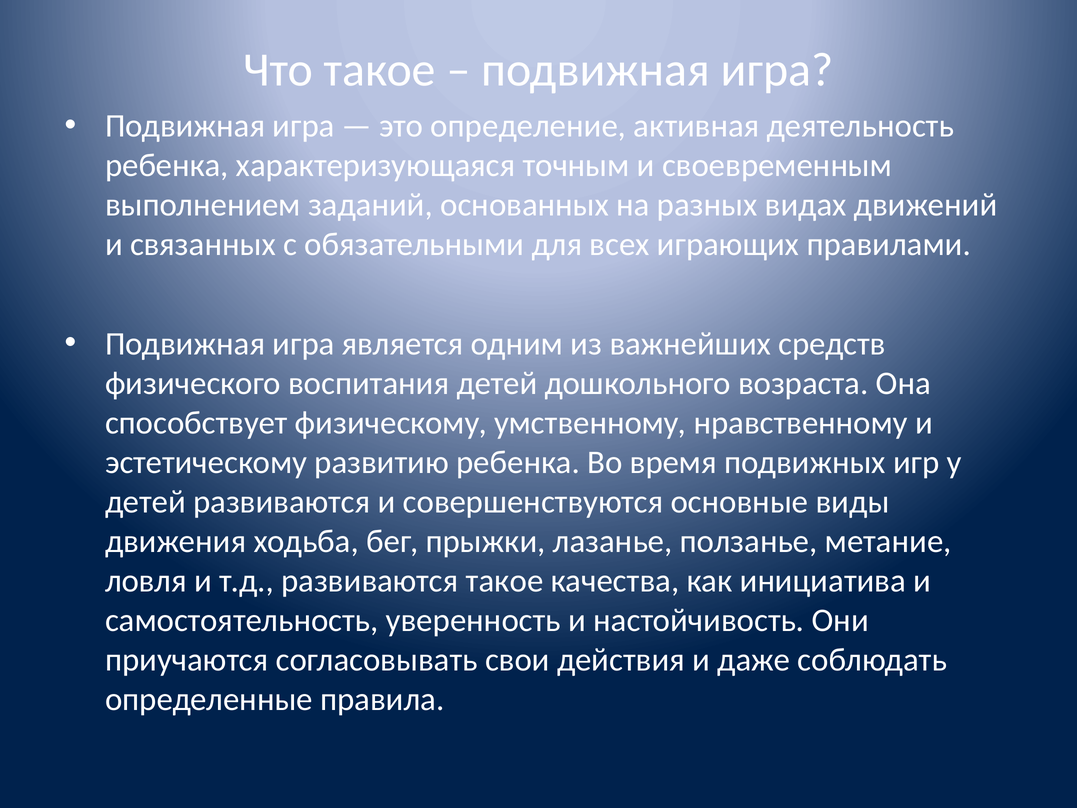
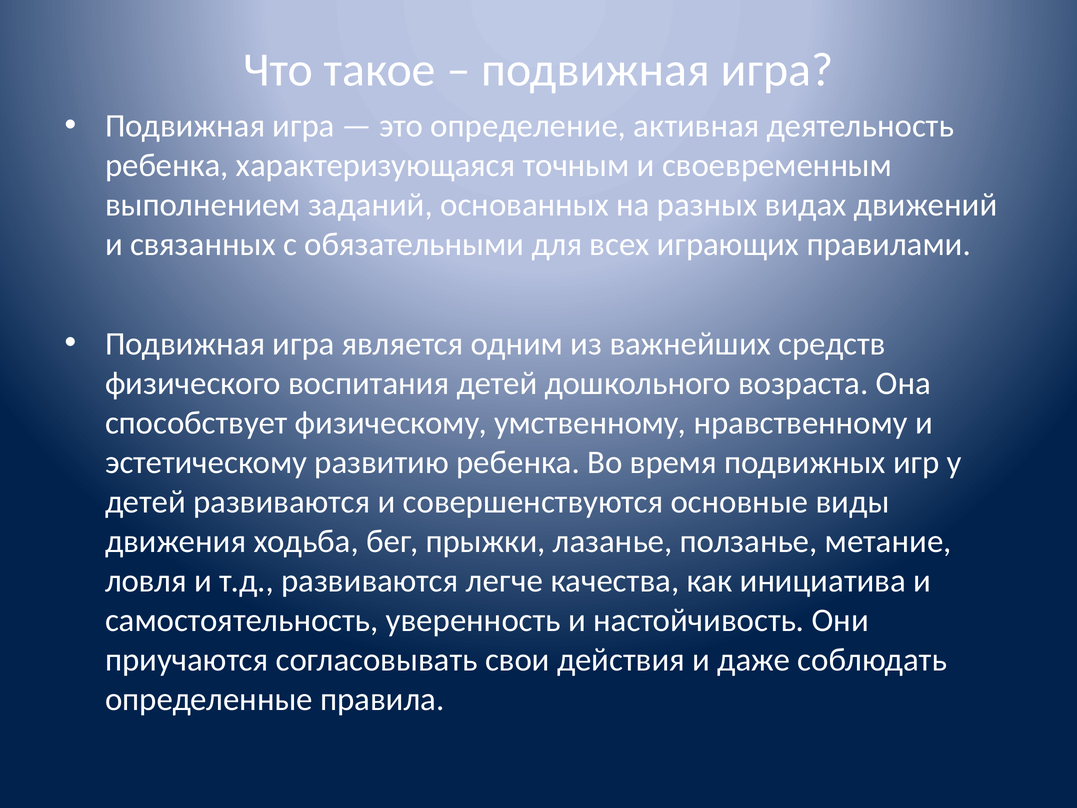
развиваются такое: такое -> легче (504, 581)
